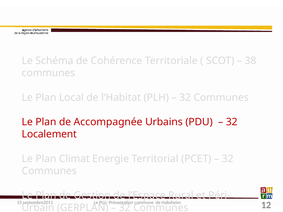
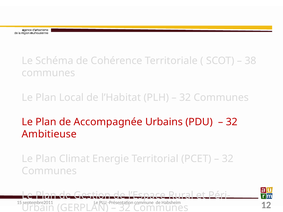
Localement: Localement -> Ambitieuse (49, 134)
